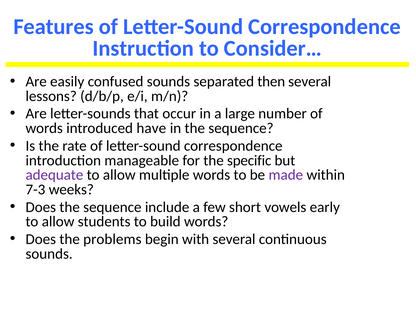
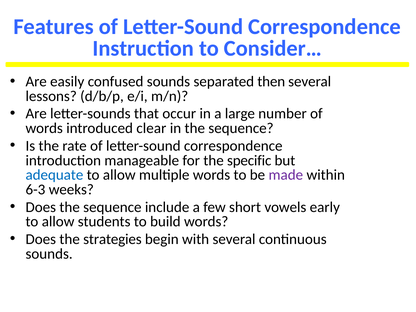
have: have -> clear (151, 128)
adequate colour: purple -> blue (54, 175)
7-3: 7-3 -> 6-3 (35, 190)
problems: problems -> strategies (112, 239)
